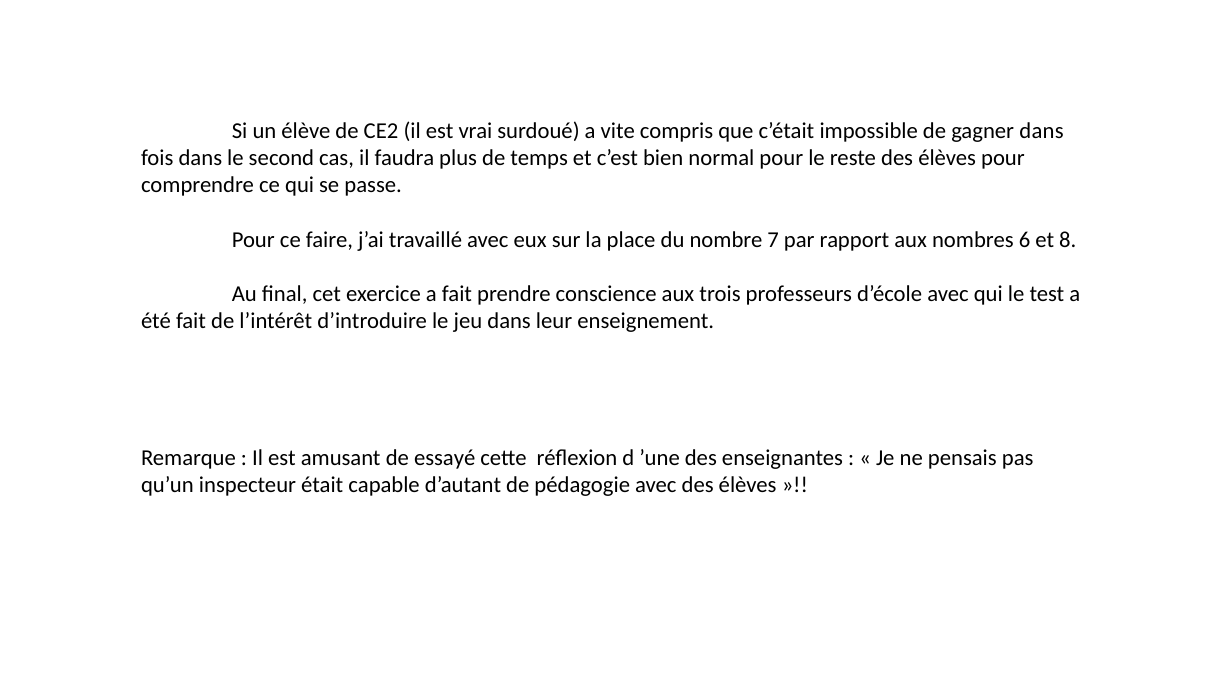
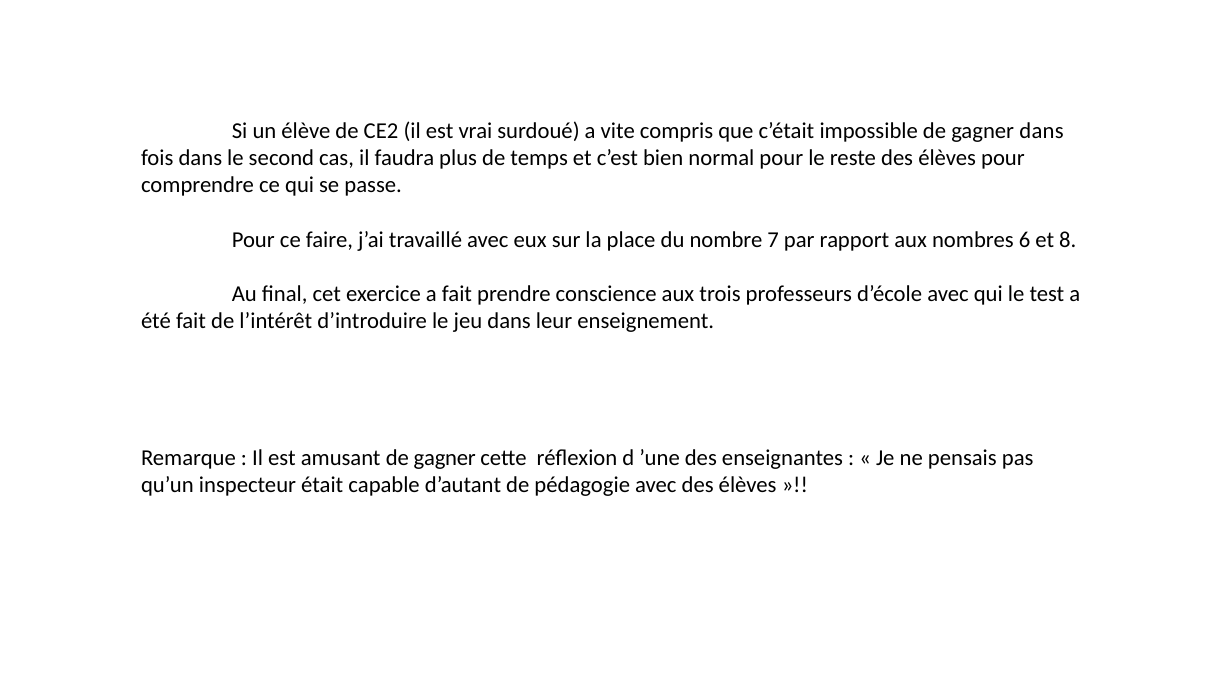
amusant de essayé: essayé -> gagner (445, 457)
